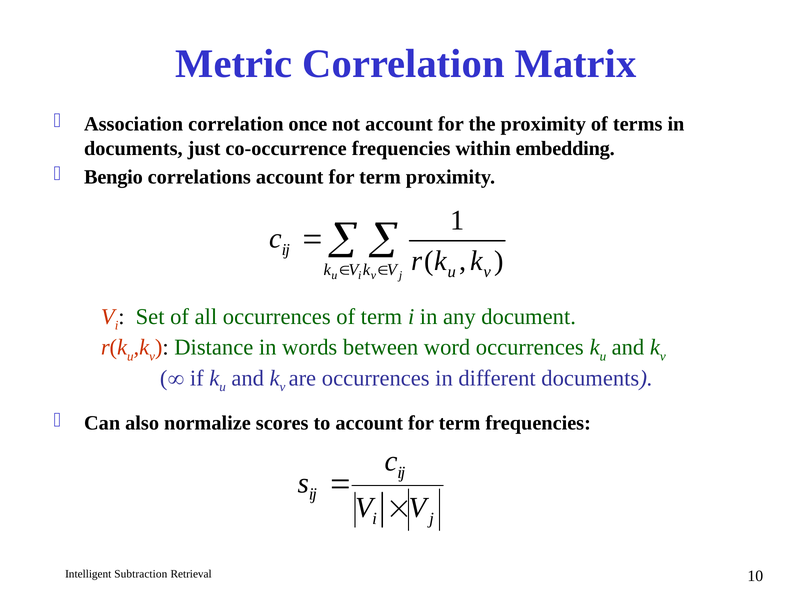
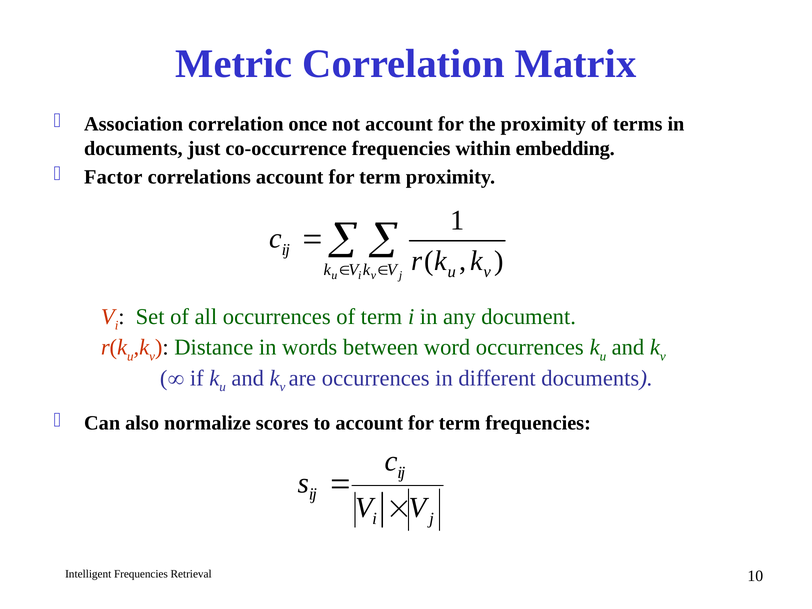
Bengio: Bengio -> Factor (113, 177)
Intelligent Subtraction: Subtraction -> Frequencies (141, 574)
